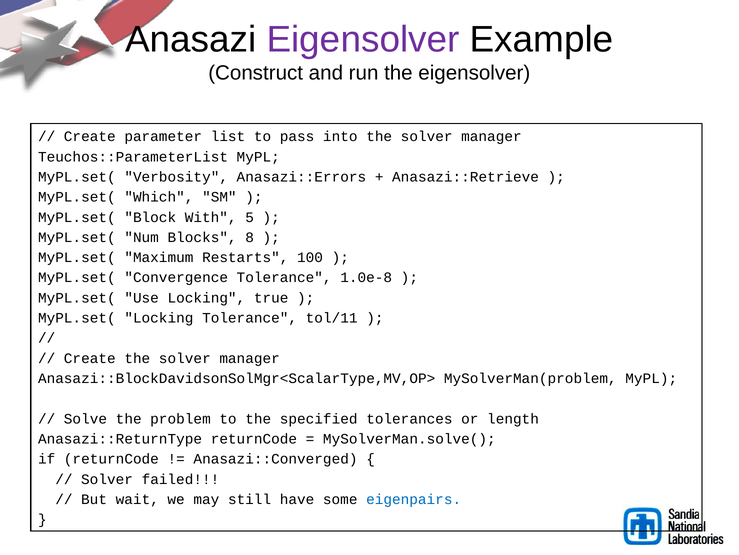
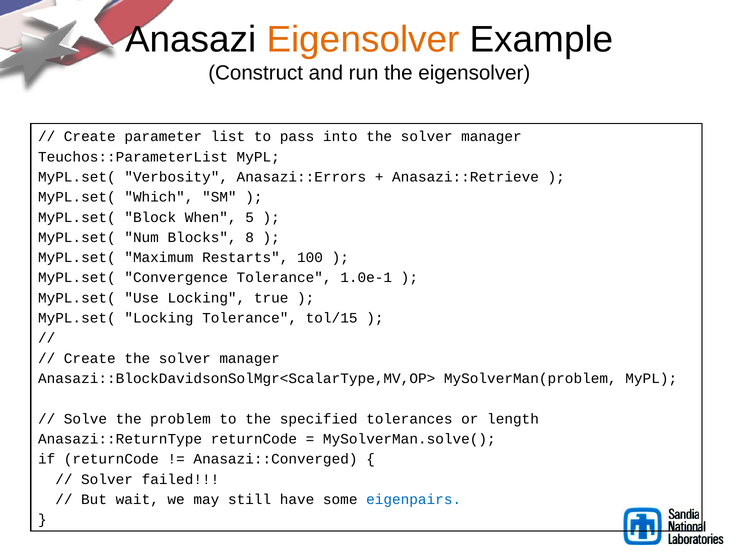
Eigensolver colour: purple -> orange (363, 40)
With: With -> When (211, 217)
1.0e-8: 1.0e-8 -> 1.0e-1 (366, 277)
tol/11: tol/11 -> tol/15 (332, 318)
